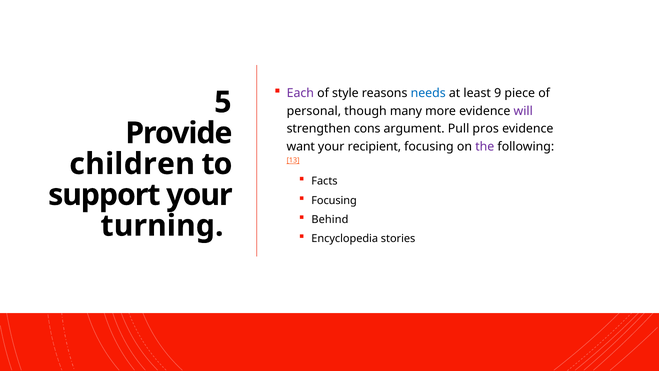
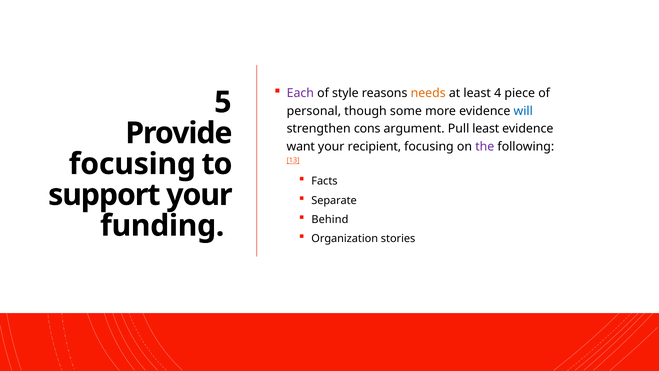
needs colour: blue -> orange (428, 93)
9: 9 -> 4 (498, 93)
many: many -> some (406, 111)
will colour: purple -> blue (523, 111)
Pull pros: pros -> least (486, 129)
children: children -> focusing (132, 164)
Focusing: Focusing -> Separate (334, 200)
turning: turning -> funding (162, 226)
Encyclopedia: Encyclopedia -> Organization (345, 239)
